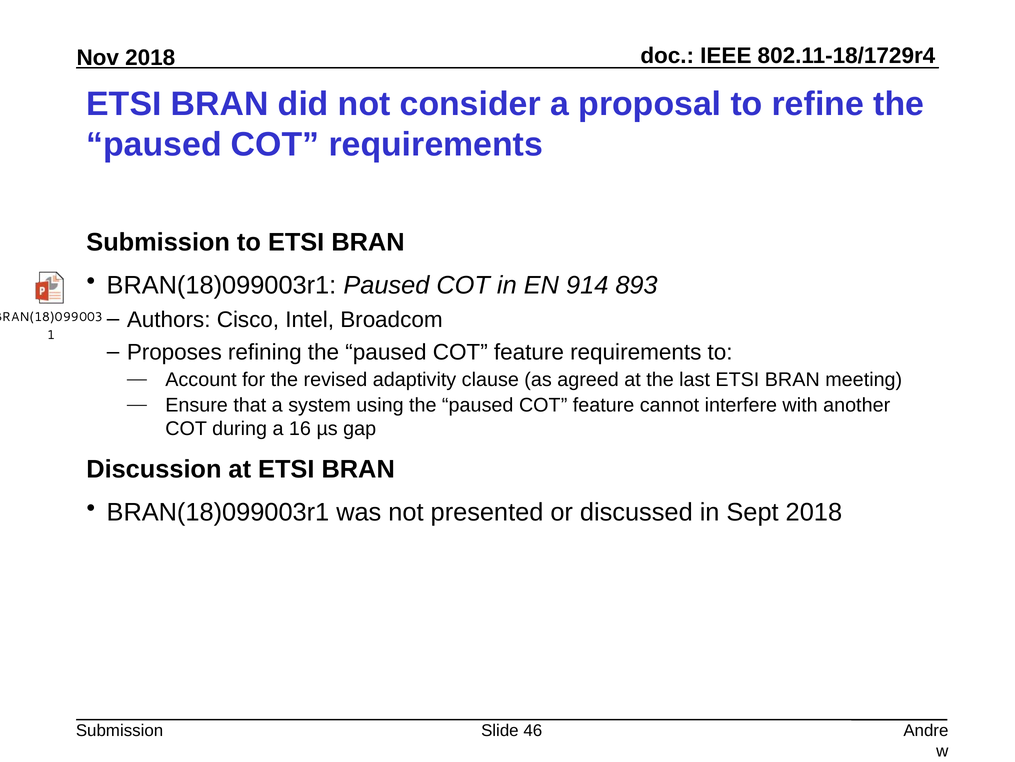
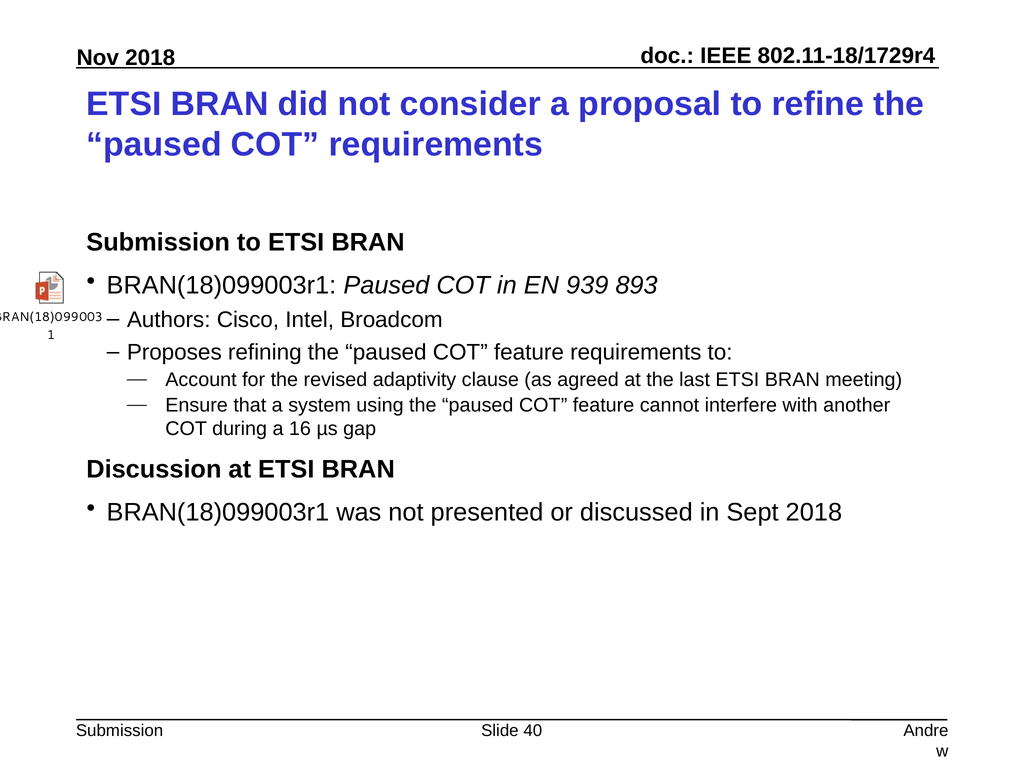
914: 914 -> 939 (587, 285)
46: 46 -> 40 (533, 730)
